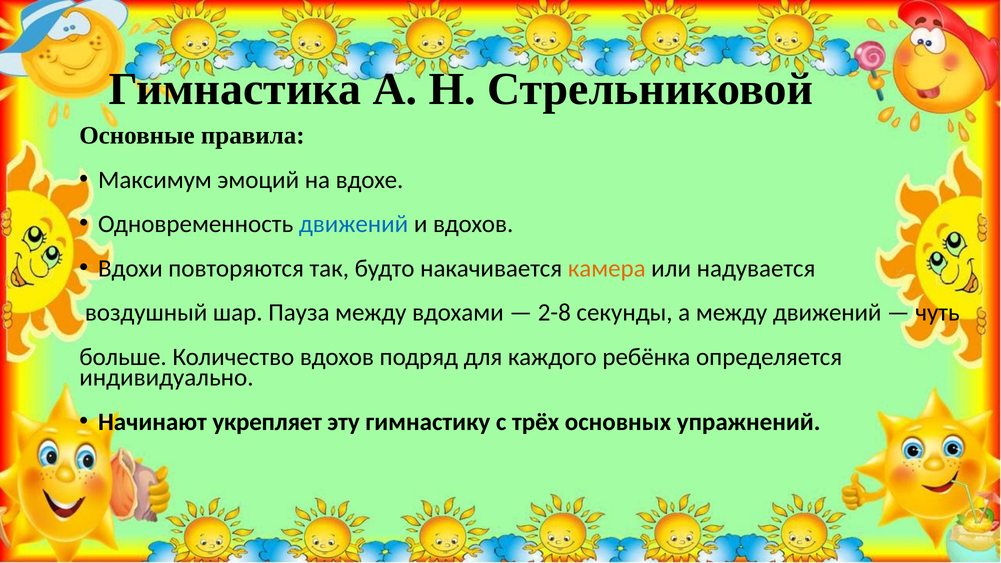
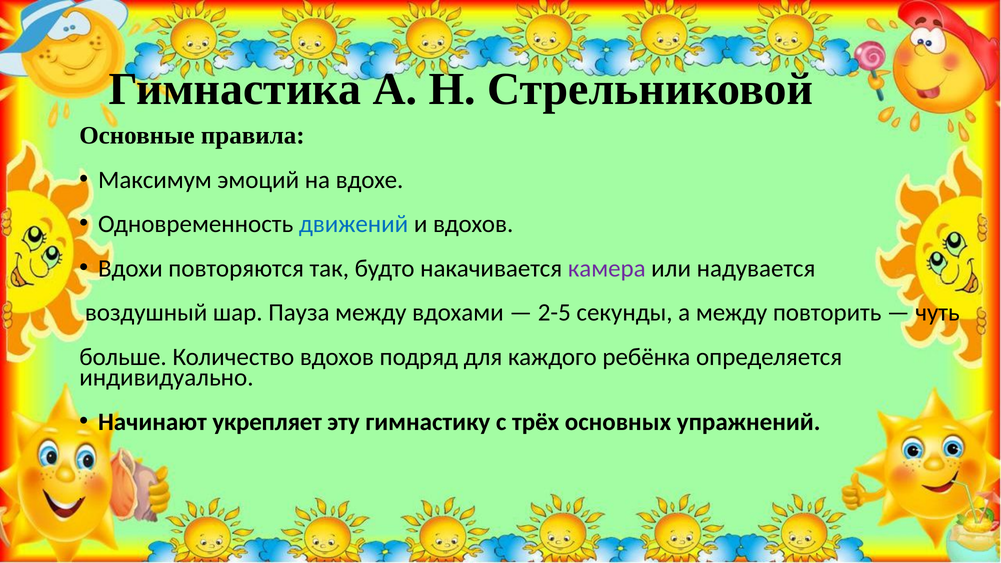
камера colour: orange -> purple (607, 268)
2-8: 2-8 -> 2-5 (554, 313)
между движений: движений -> повторить (827, 313)
